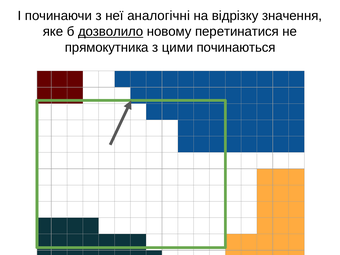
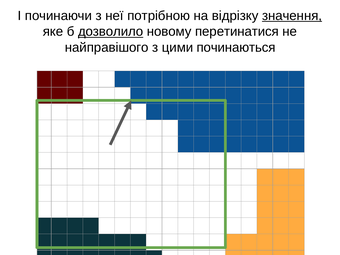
аналогічні: аналогічні -> потрібною (159, 16)
значення underline: none -> present (292, 16)
прямокутника: прямокутника -> найправішого (107, 47)
